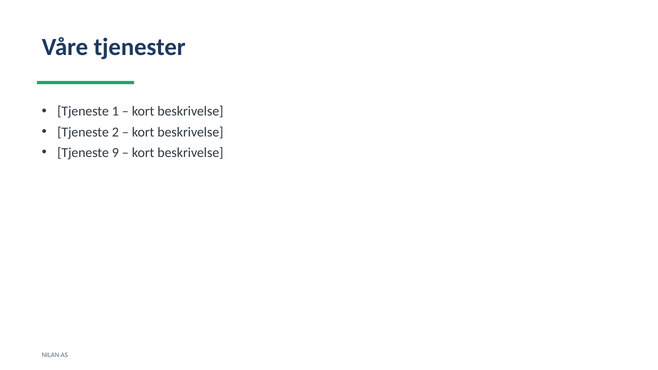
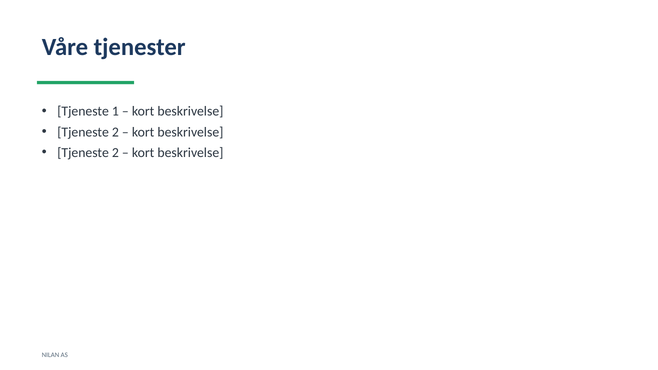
9: 9 -> 2 (115, 153)
